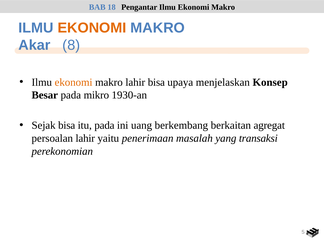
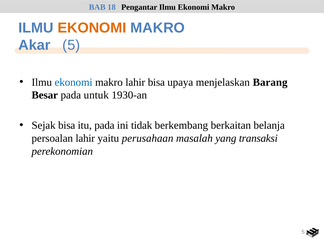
Akar 8: 8 -> 5 (71, 45)
ekonomi colour: orange -> blue (74, 82)
Konsep: Konsep -> Barang (270, 82)
mikro: mikro -> untuk (96, 95)
uang: uang -> tidak (142, 125)
agregat: agregat -> belanja (269, 125)
penerimaan: penerimaan -> perusahaan (148, 138)
